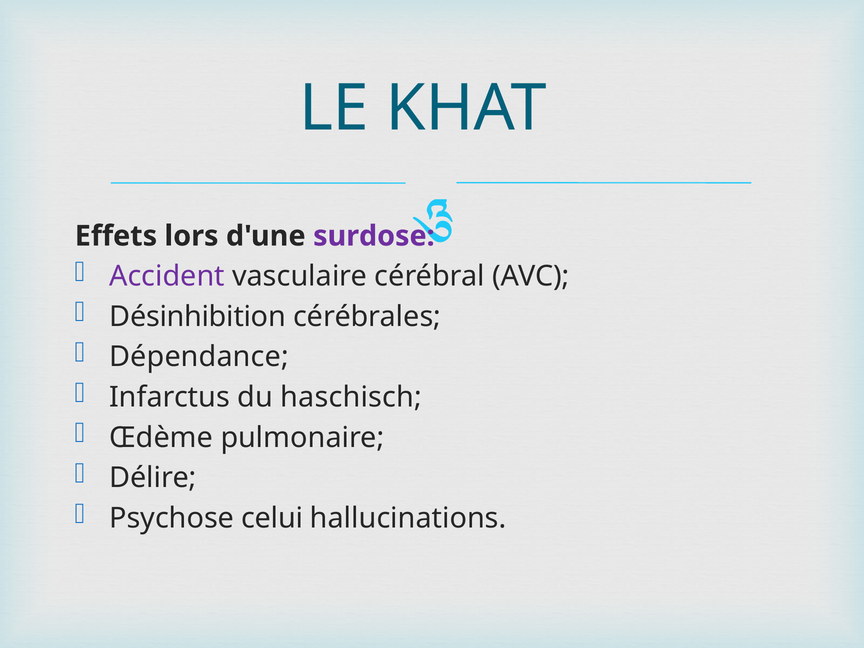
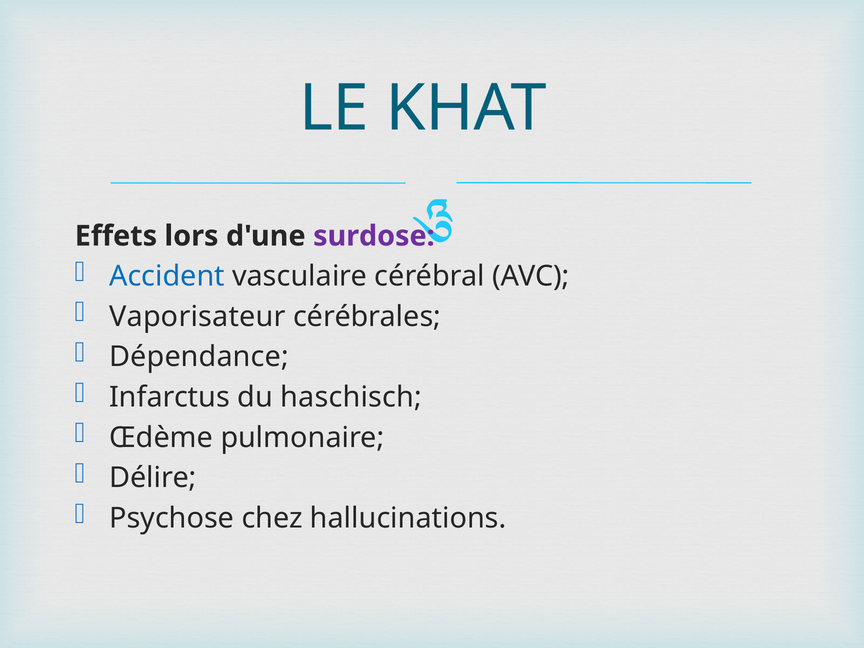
Accident colour: purple -> blue (167, 276)
Désinhibition: Désinhibition -> Vaporisateur (197, 317)
celui: celui -> chez (272, 518)
